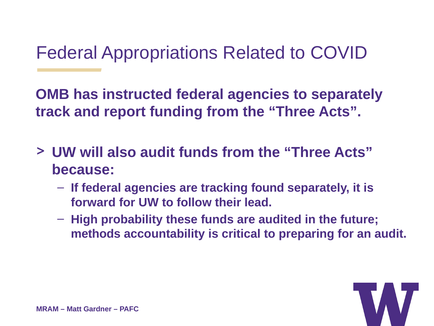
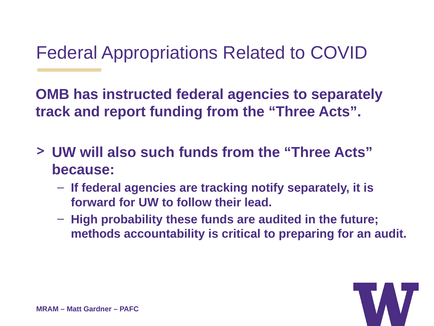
also audit: audit -> such (157, 152)
found: found -> notify (268, 188)
